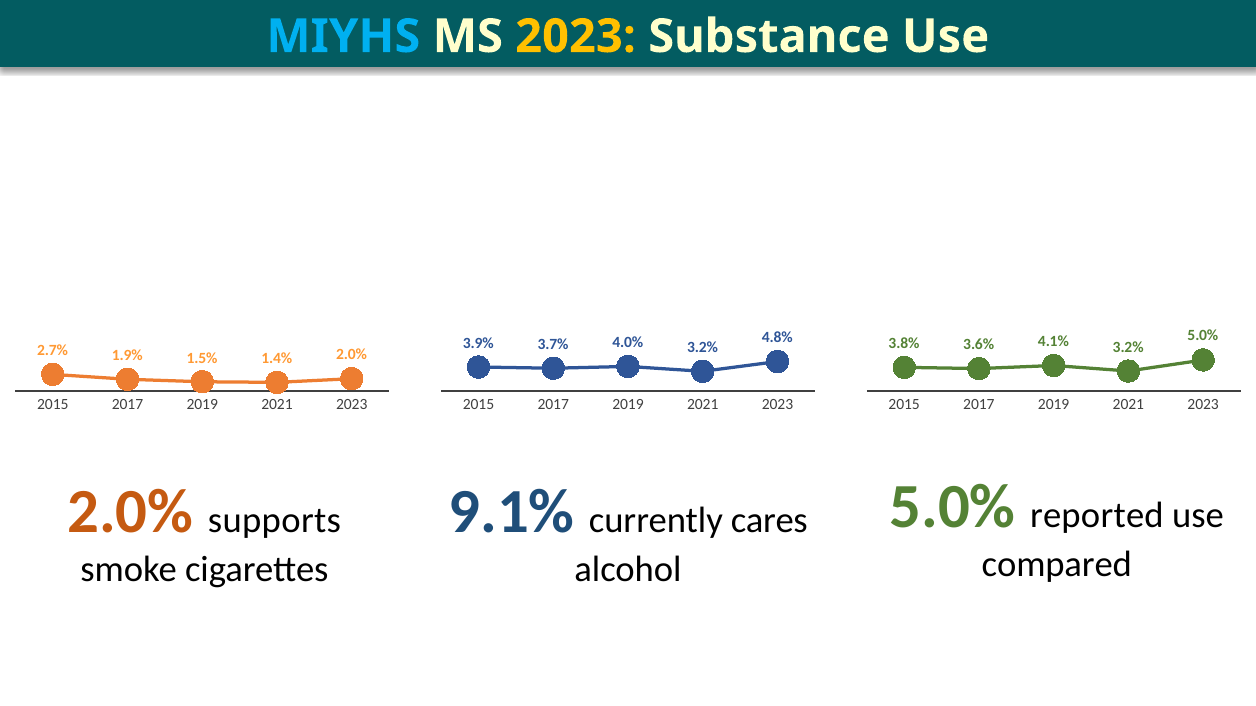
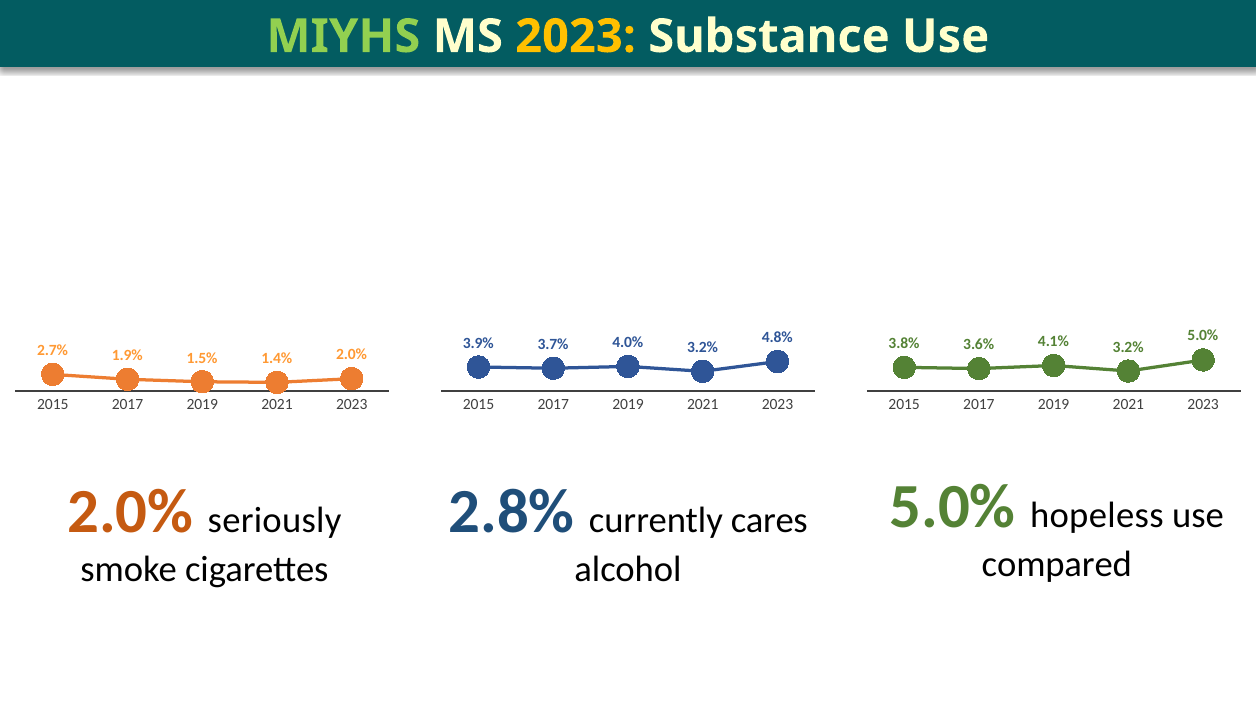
MIYHS colour: light blue -> light green (343, 37)
reported: reported -> hopeless (1097, 516)
supports: supports -> seriously (275, 521)
9.1%: 9.1% -> 2.8% (512, 512)
